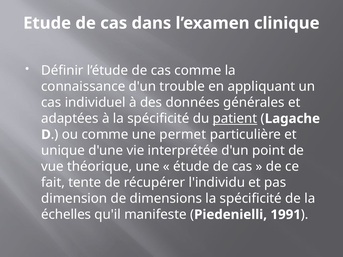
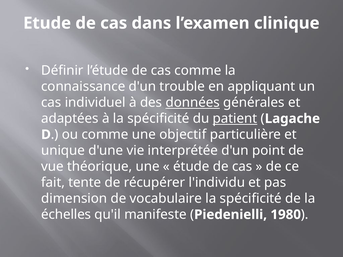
données underline: none -> present (193, 103)
permet: permet -> objectif (183, 135)
dimensions: dimensions -> vocabulaire (166, 199)
1991: 1991 -> 1980 (286, 215)
